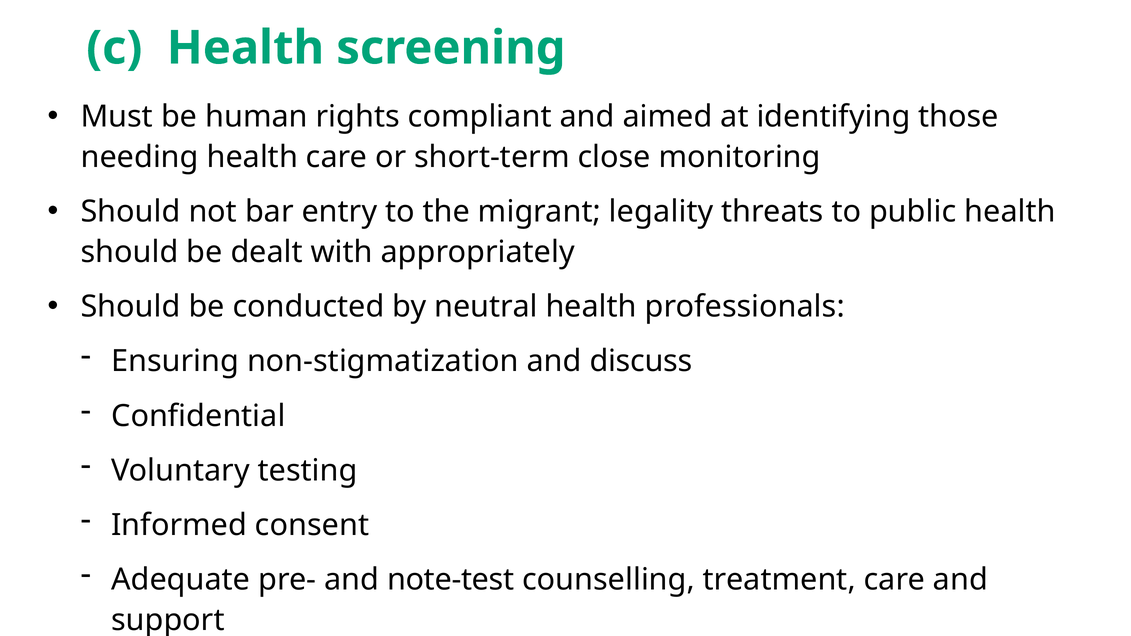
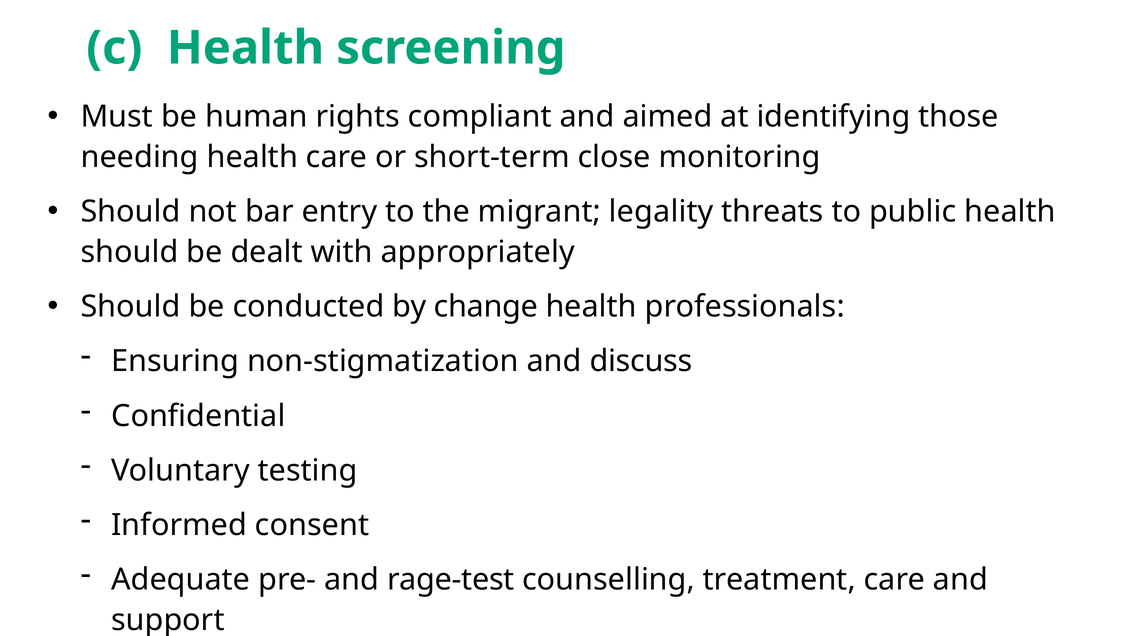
neutral: neutral -> change (486, 307)
note-test: note-test -> rage-test (451, 580)
